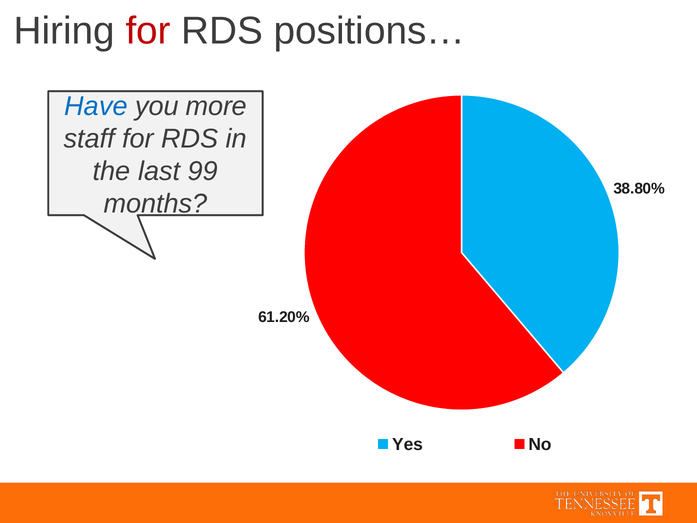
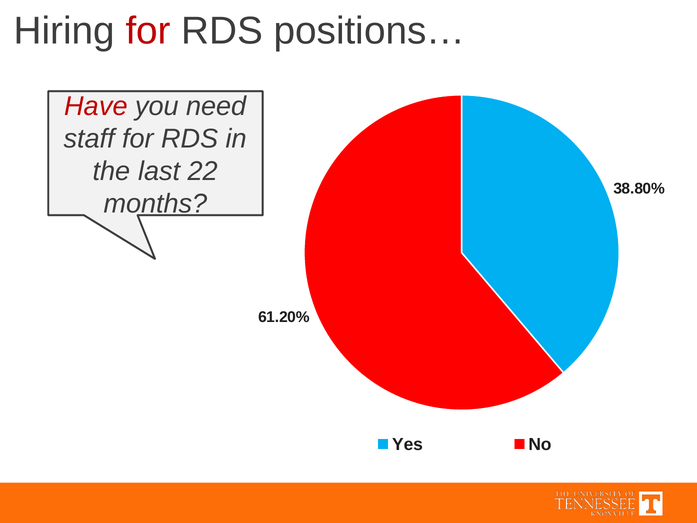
Have colour: blue -> red (96, 106)
more: more -> need (216, 106)
99: 99 -> 22 (203, 171)
